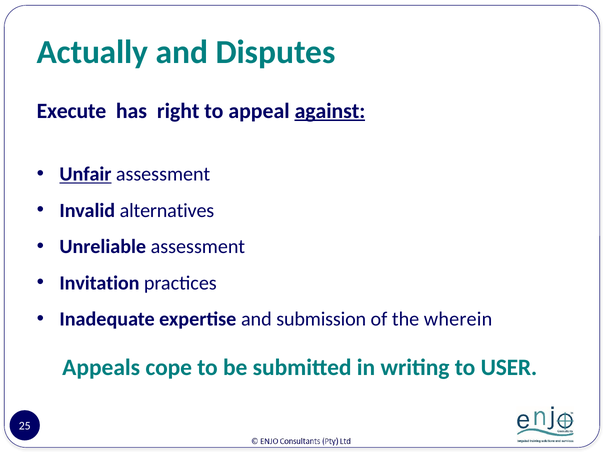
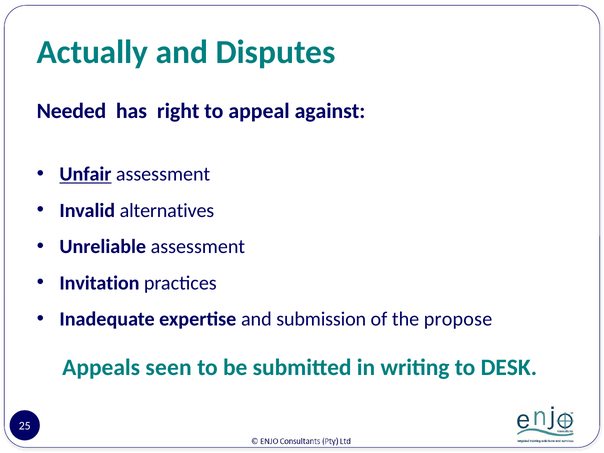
Execute: Execute -> Needed (71, 111)
against underline: present -> none (330, 111)
wherein: wherein -> propose (458, 319)
cope: cope -> seen (169, 368)
USER: USER -> DESK (509, 368)
